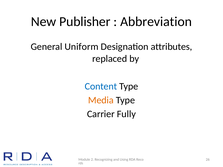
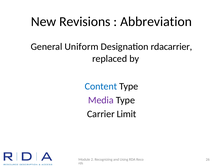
Publisher: Publisher -> Revisions (85, 22)
attributes: attributes -> rdacarrier (171, 47)
Media colour: orange -> purple (101, 100)
Fully: Fully -> Limit (126, 114)
